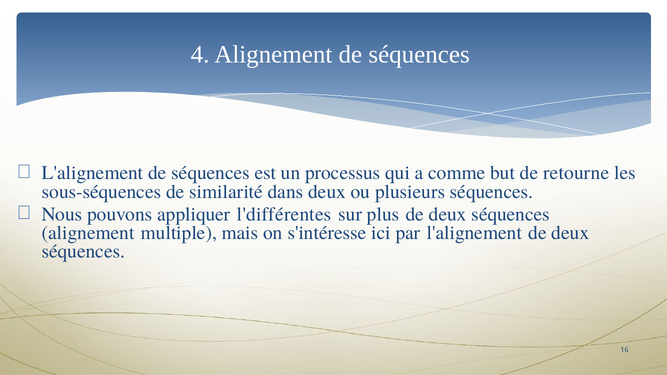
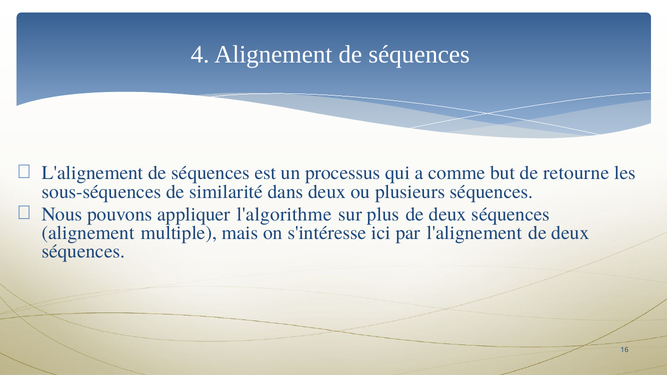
l'différentes: l'différentes -> l'algorithme (284, 214)
